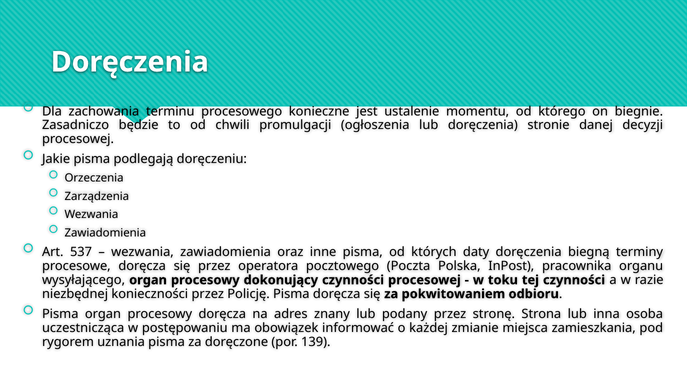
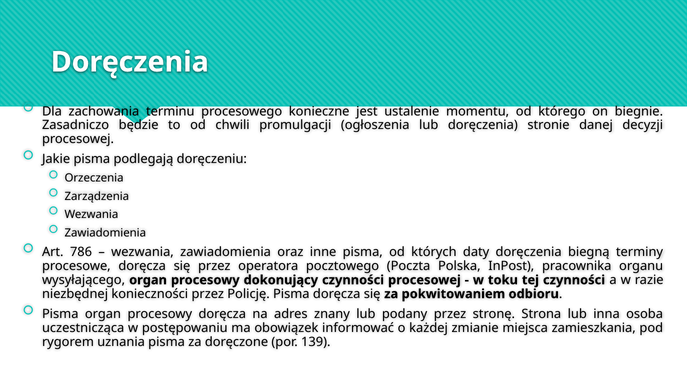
537: 537 -> 786 (81, 252)
